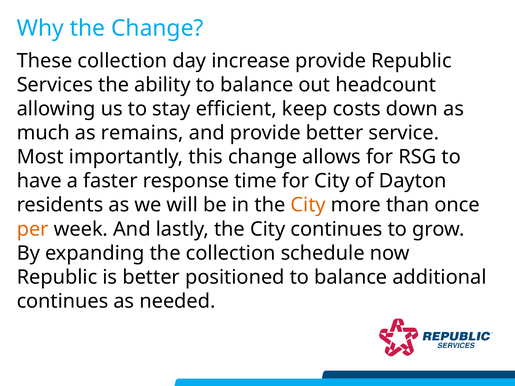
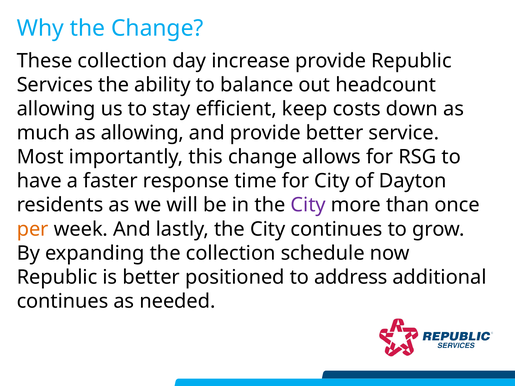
as remains: remains -> allowing (142, 133)
City colour: orange -> purple (308, 205)
positioned to balance: balance -> address (351, 277)
